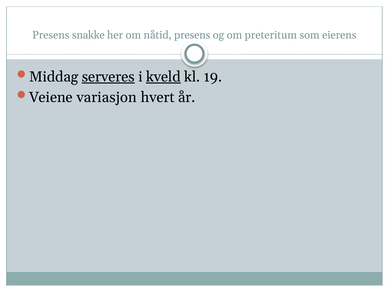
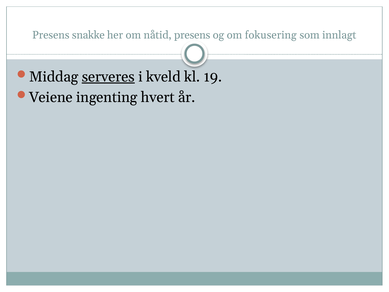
preteritum: preteritum -> fokusering (271, 35)
eierens: eierens -> innlagt (339, 35)
kveld underline: present -> none (163, 77)
variasjon: variasjon -> ingenting (107, 97)
